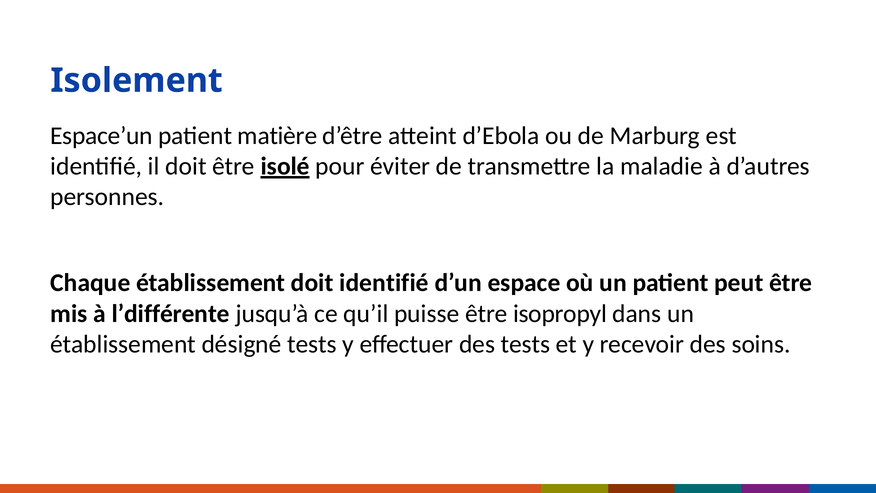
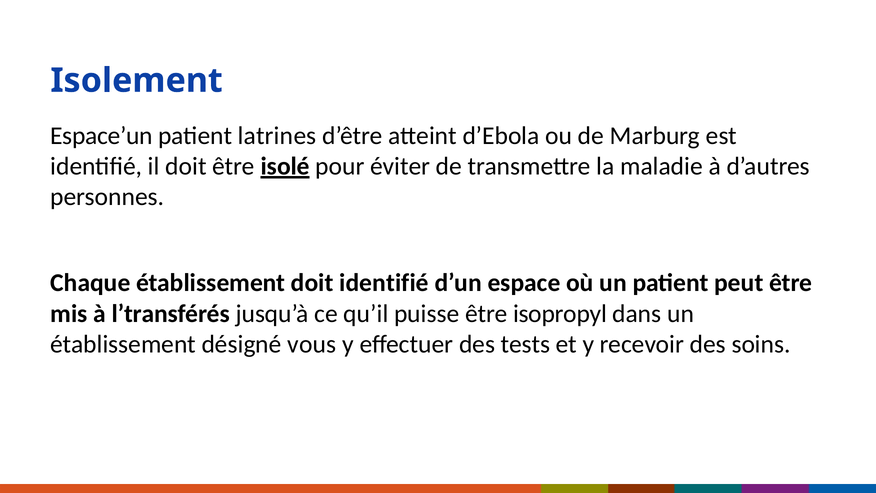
matière: matière -> latrines (277, 136)
l’différente: l’différente -> l’transférés (171, 313)
désigné tests: tests -> vous (312, 344)
